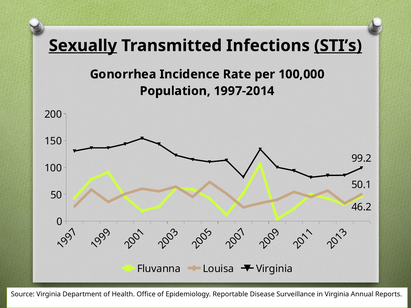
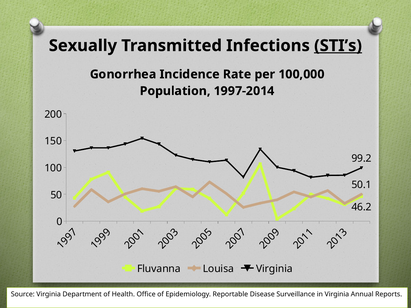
Sexually underline: present -> none (83, 46)
